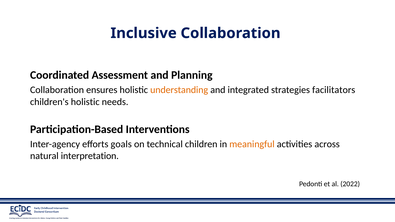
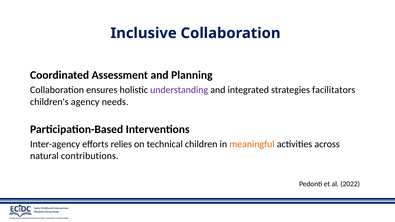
understanding colour: orange -> purple (179, 90)
children's holistic: holistic -> agency (85, 102)
goals: goals -> relies (121, 144)
interpretation: interpretation -> contributions (90, 156)
